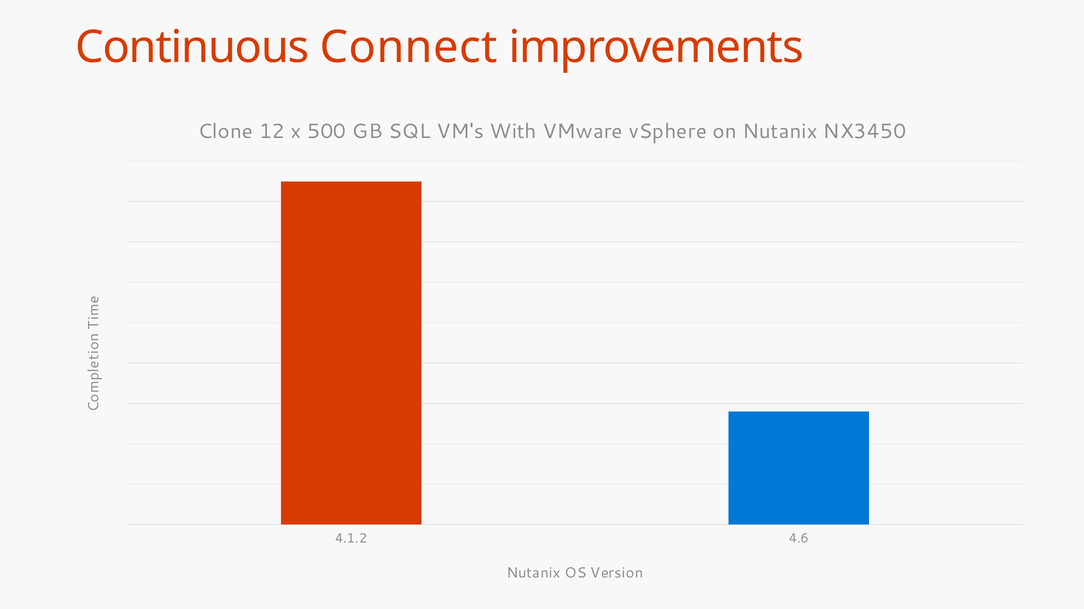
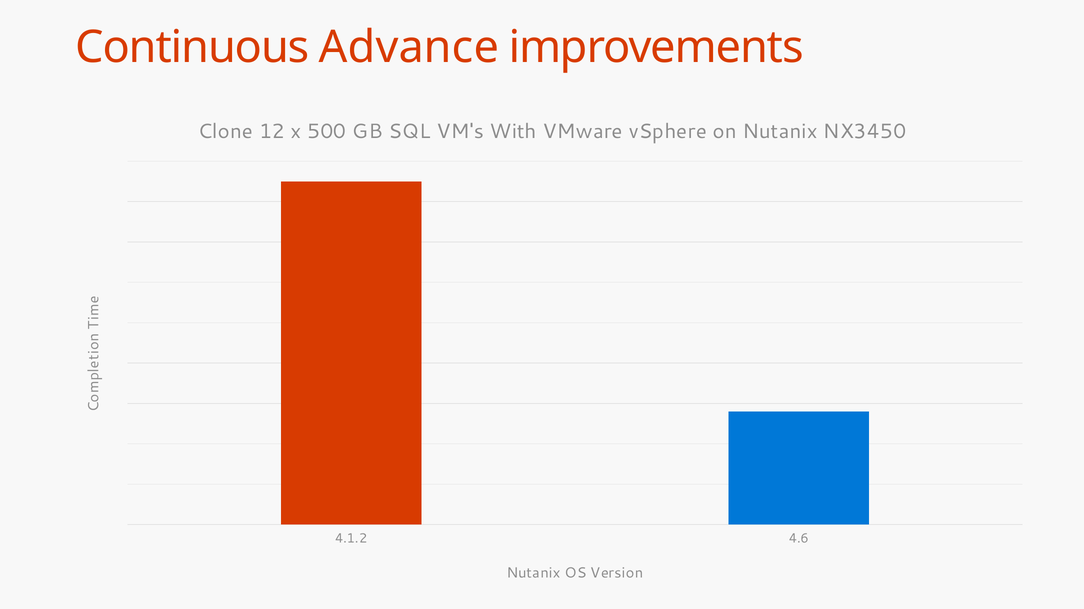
Connect: Connect -> Advance (409, 48)
